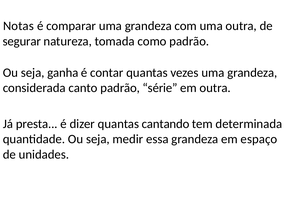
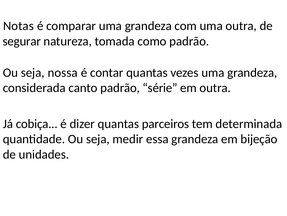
ganha: ganha -> nossa (63, 72)
presta: presta -> cobiça (37, 123)
cantando: cantando -> parceiros (166, 123)
espaço: espaço -> bijeção (259, 139)
